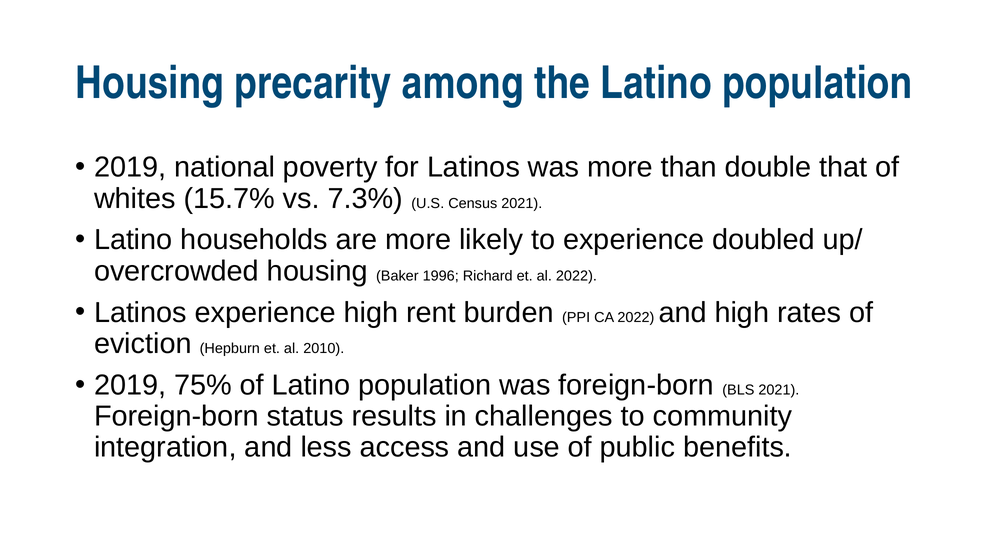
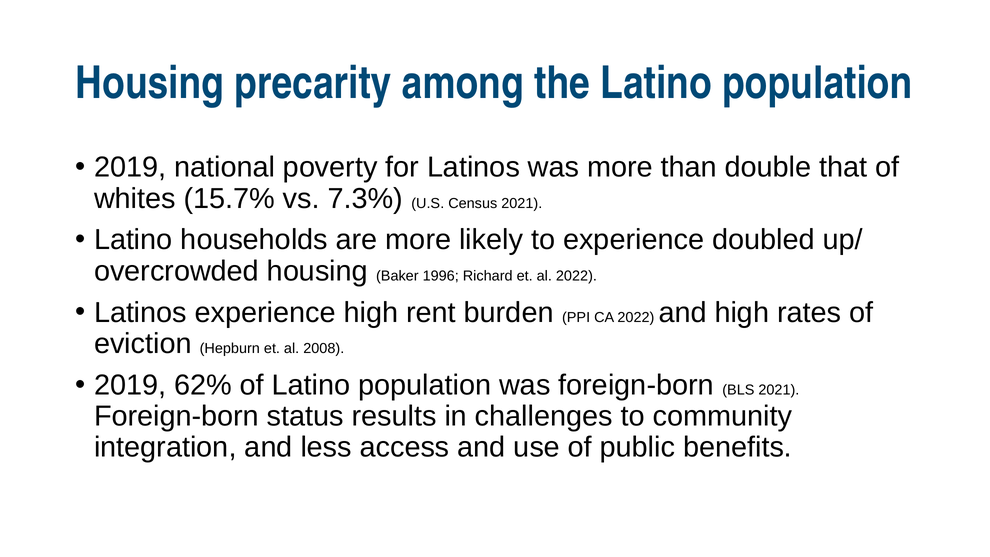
2010: 2010 -> 2008 (324, 348)
75%: 75% -> 62% (203, 385)
